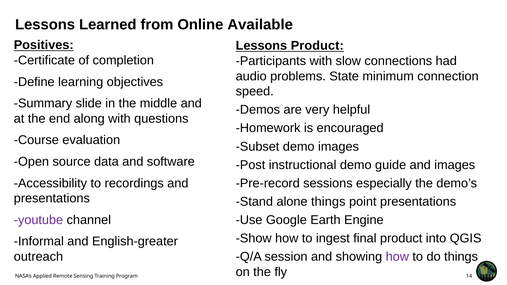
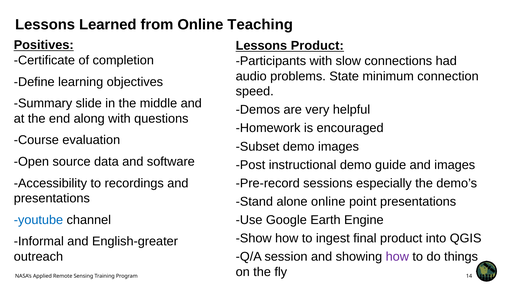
Available: Available -> Teaching (260, 25)
alone things: things -> online (328, 202)
youtube colour: purple -> blue (38, 220)
